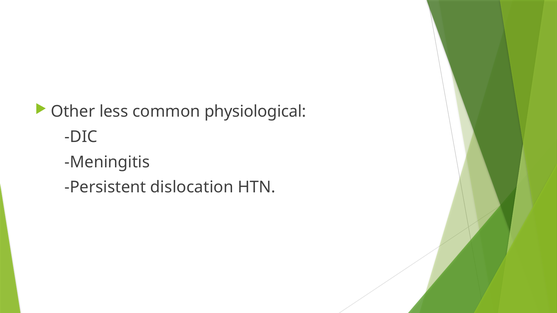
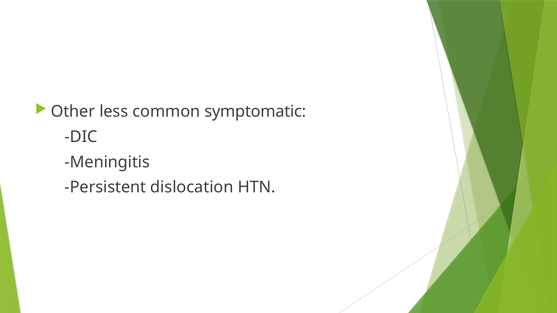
physiological: physiological -> symptomatic (255, 112)
